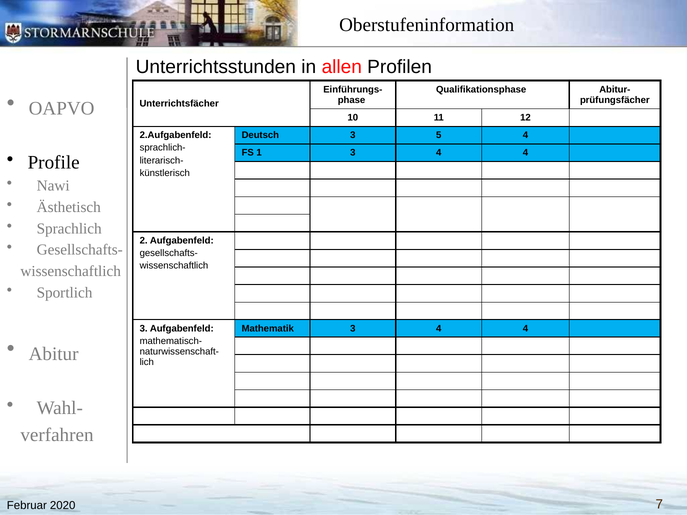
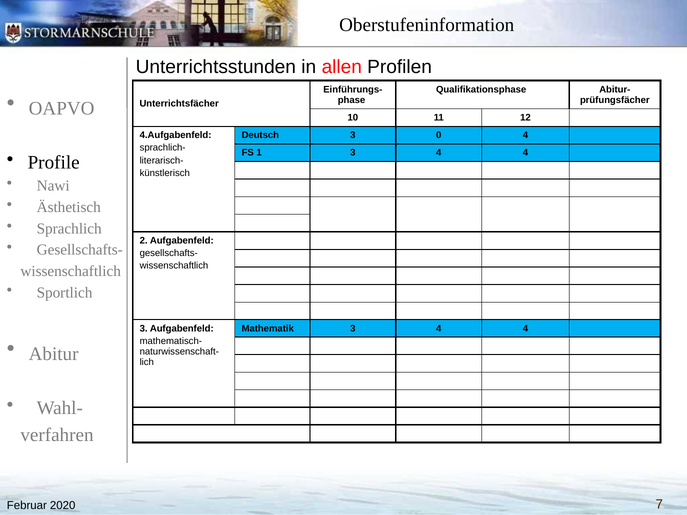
2.Aufgabenfeld: 2.Aufgabenfeld -> 4.Aufgabenfeld (176, 135)
5: 5 -> 0 (439, 135)
